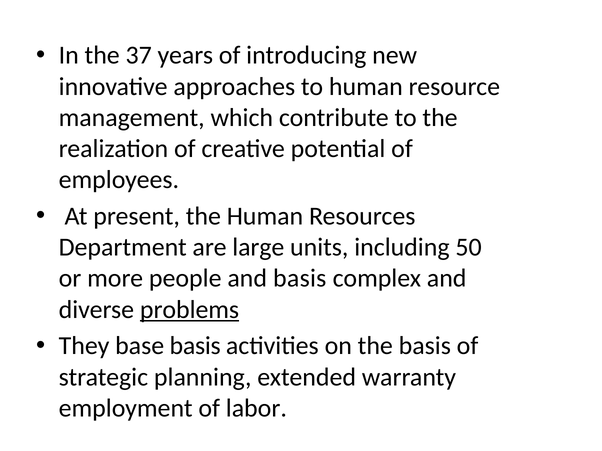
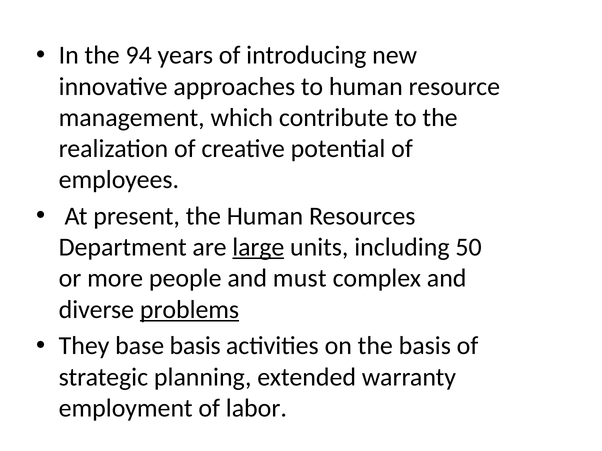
37: 37 -> 94 (139, 56)
large underline: none -> present (258, 248)
and basis: basis -> must (300, 279)
